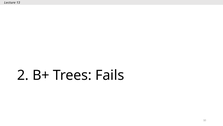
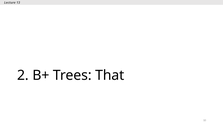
Fails: Fails -> That (110, 75)
